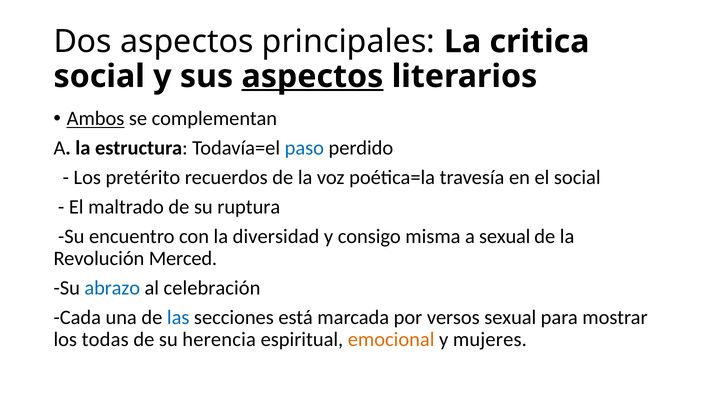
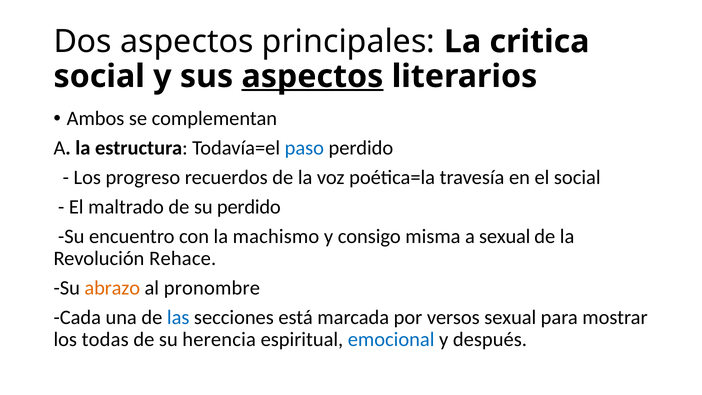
Ambos underline: present -> none (96, 119)
pretérito: pretérito -> progreso (143, 178)
su ruptura: ruptura -> perdido (249, 207)
diversidad: diversidad -> machismo (276, 236)
Merced: Merced -> Rehace (183, 259)
abrazo colour: blue -> orange (112, 288)
celebración: celebración -> pronombre (212, 288)
emocional colour: orange -> blue (391, 340)
mujeres: mujeres -> después (490, 340)
